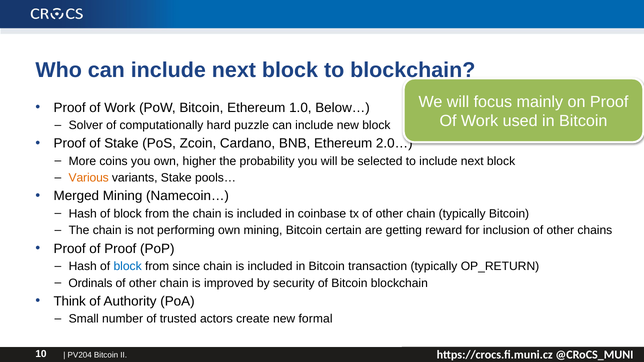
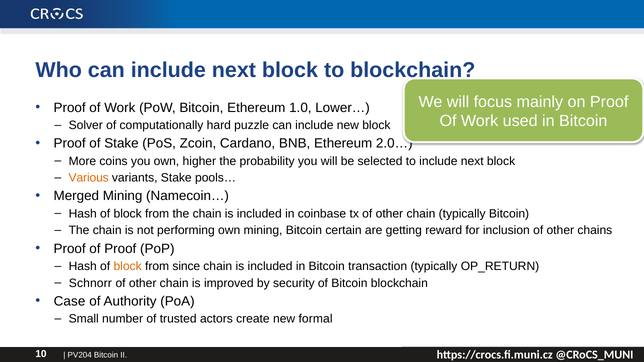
Below…: Below… -> Lower… (343, 108)
block colour: blue -> orange (128, 266)
Ordinals: Ordinals -> Schnorr (90, 283)
Think: Think -> Case (70, 301)
